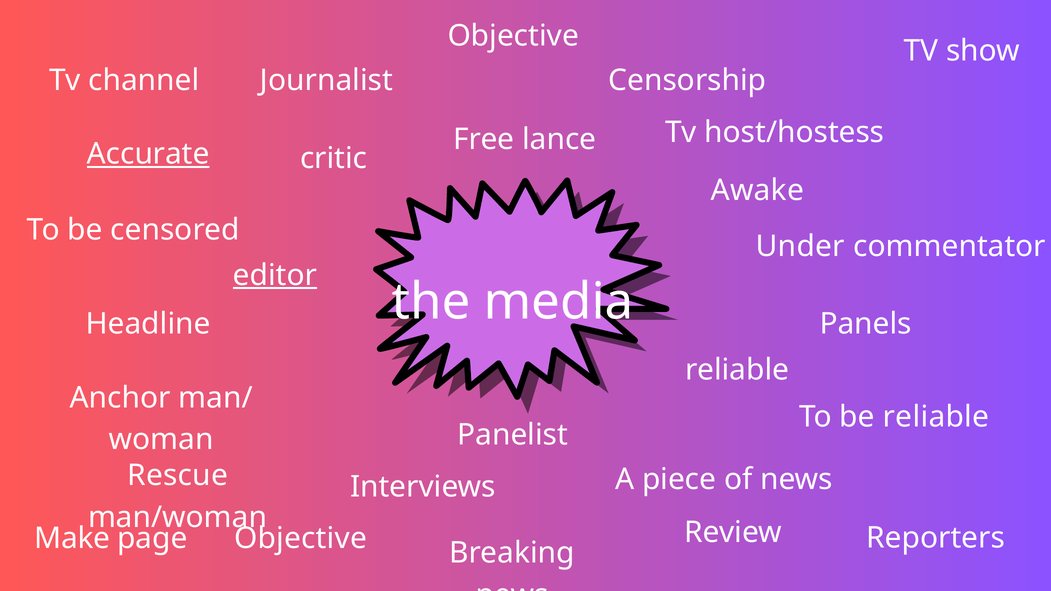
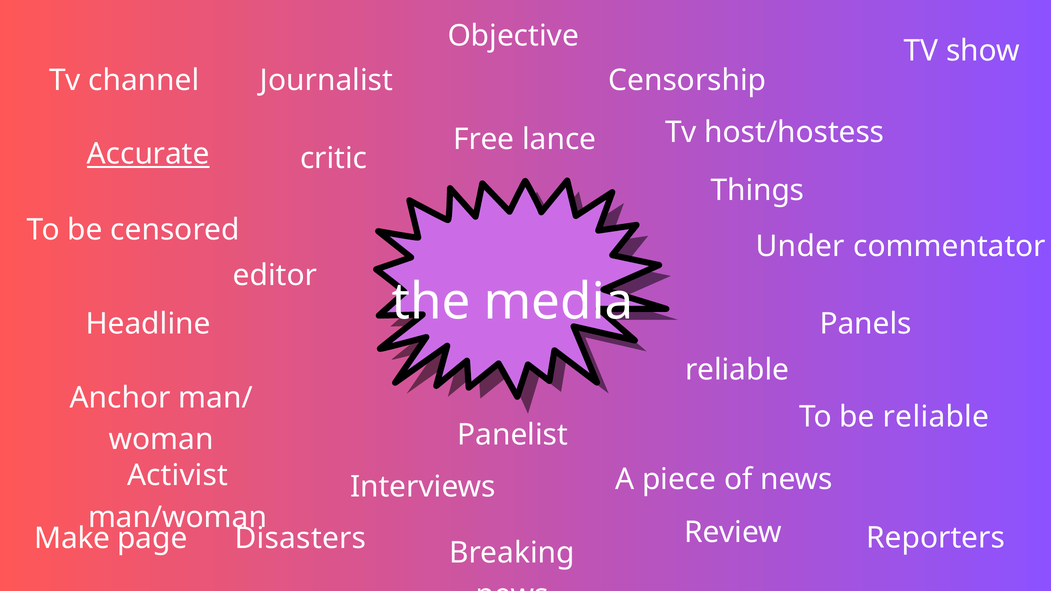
Awake: Awake -> Things (757, 190)
editor underline: present -> none (275, 275)
Rescue: Rescue -> Activist (178, 476)
Objective: Objective -> Disasters (300, 538)
